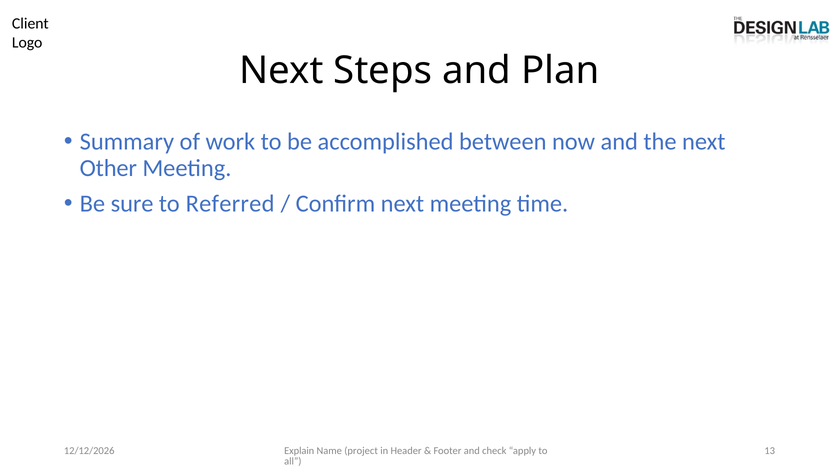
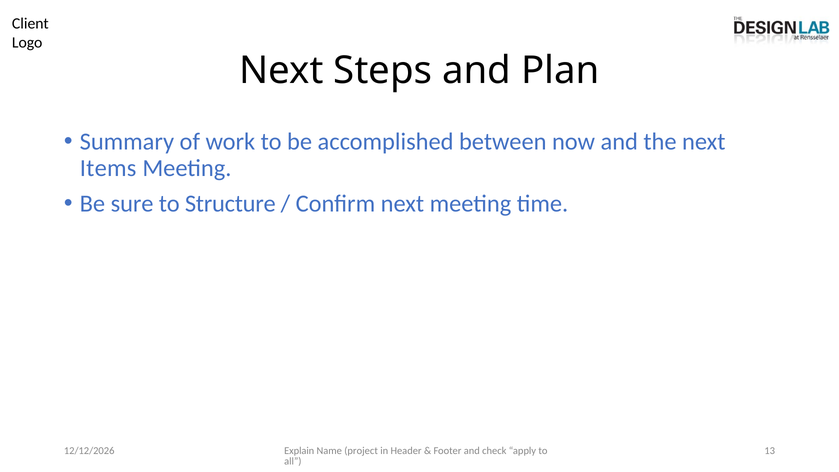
Other: Other -> Items (108, 168)
Referred: Referred -> Structure (230, 203)
